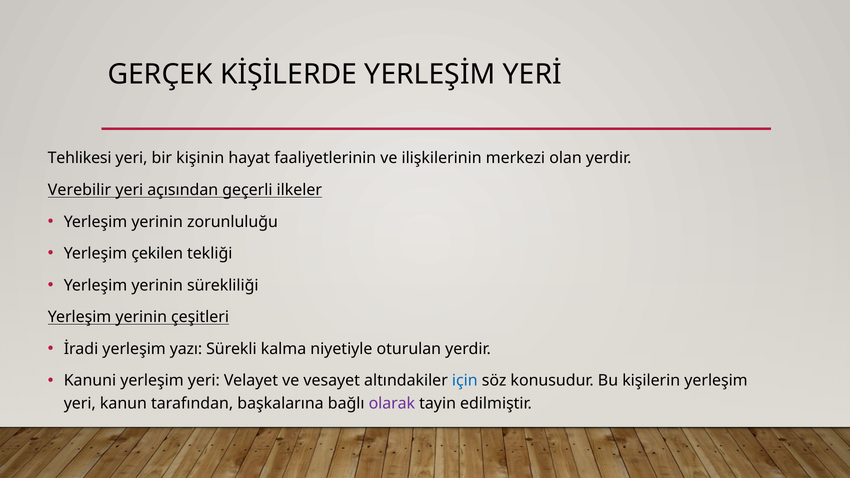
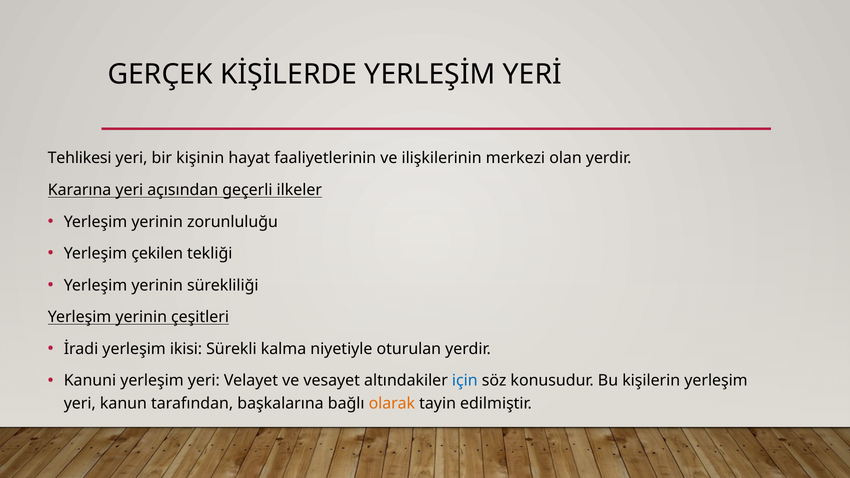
Verebilir: Verebilir -> Kararına (80, 190)
yazı: yazı -> ikisi (186, 349)
olarak colour: purple -> orange (392, 404)
